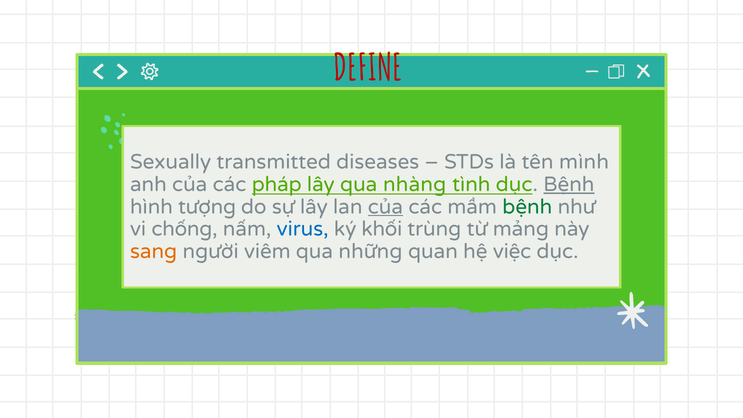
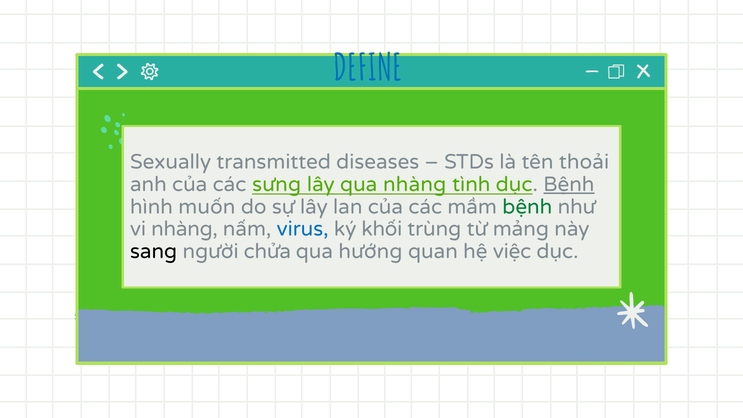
DEFINE colour: red -> blue (368, 68)
mình: mình -> thoải (584, 162)
pháp: pháp -> sưng (277, 184)
tượng: tượng -> muốn (207, 207)
của underline: present -> none (385, 207)
vi chống: chống -> nhàng (185, 229)
sang colour: orange -> black (154, 251)
viêm: viêm -> chửa (267, 251)
những: những -> hướng (370, 251)
